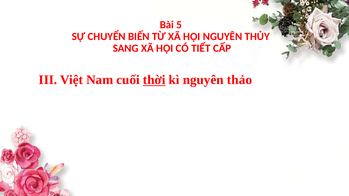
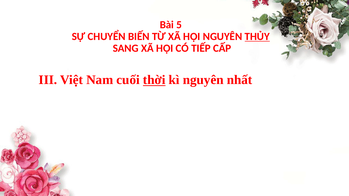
THỦY underline: none -> present (257, 37)
TIẾT: TIẾT -> TIẾP (201, 48)
thảo: thảo -> nhất (240, 80)
